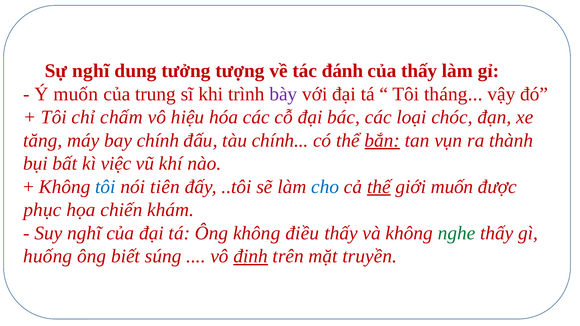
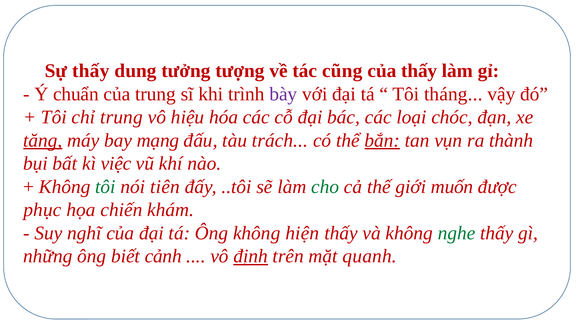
Sự nghĩ: nghĩ -> thấy (91, 71)
đánh: đánh -> cũng (342, 71)
Ý muốn: muốn -> chuẩn (76, 94)
chỉ chấm: chấm -> trung (121, 117)
tăng underline: none -> present (43, 140)
bay chính: chính -> mạng (158, 140)
tàu chính: chính -> trách (280, 140)
tôi colour: blue -> green (105, 187)
cho colour: blue -> green (325, 187)
thế underline: present -> none (379, 187)
điều: điều -> hiện (302, 233)
huống: huống -> những (48, 256)
súng: súng -> cảnh (163, 256)
truyền: truyền -> quanh (370, 256)
